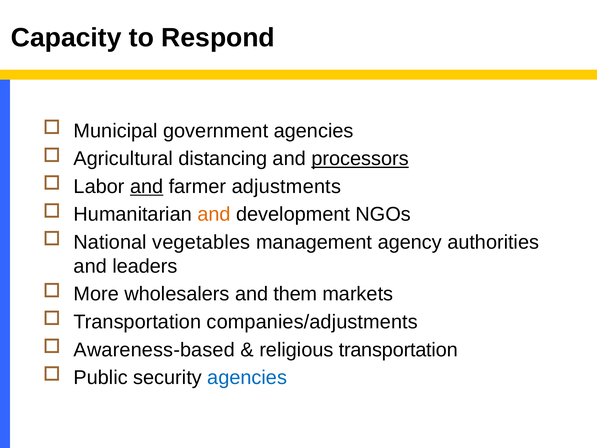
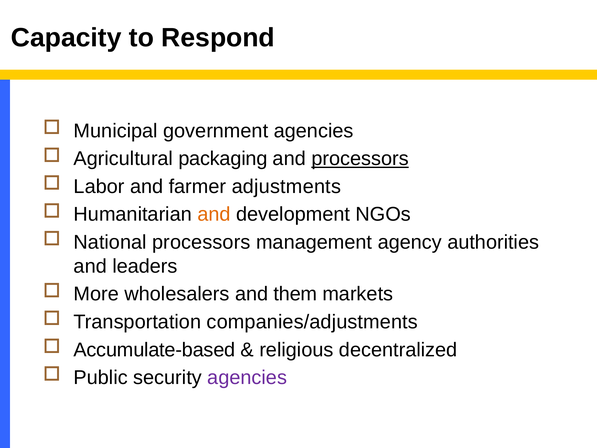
distancing: distancing -> packaging (223, 159)
and underline: present -> none (147, 186)
National vegetables: vegetables -> processors (201, 242)
Awareness-based: Awareness-based -> Accumulate-based (154, 350)
religious transportation: transportation -> decentralized (398, 350)
agencies colour: blue -> purple (247, 377)
